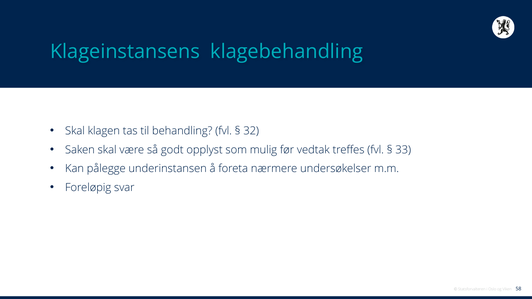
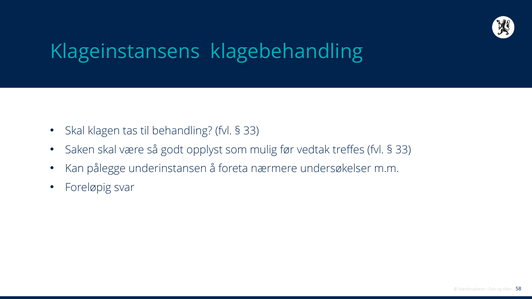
32: 32 -> 33 (251, 131)
